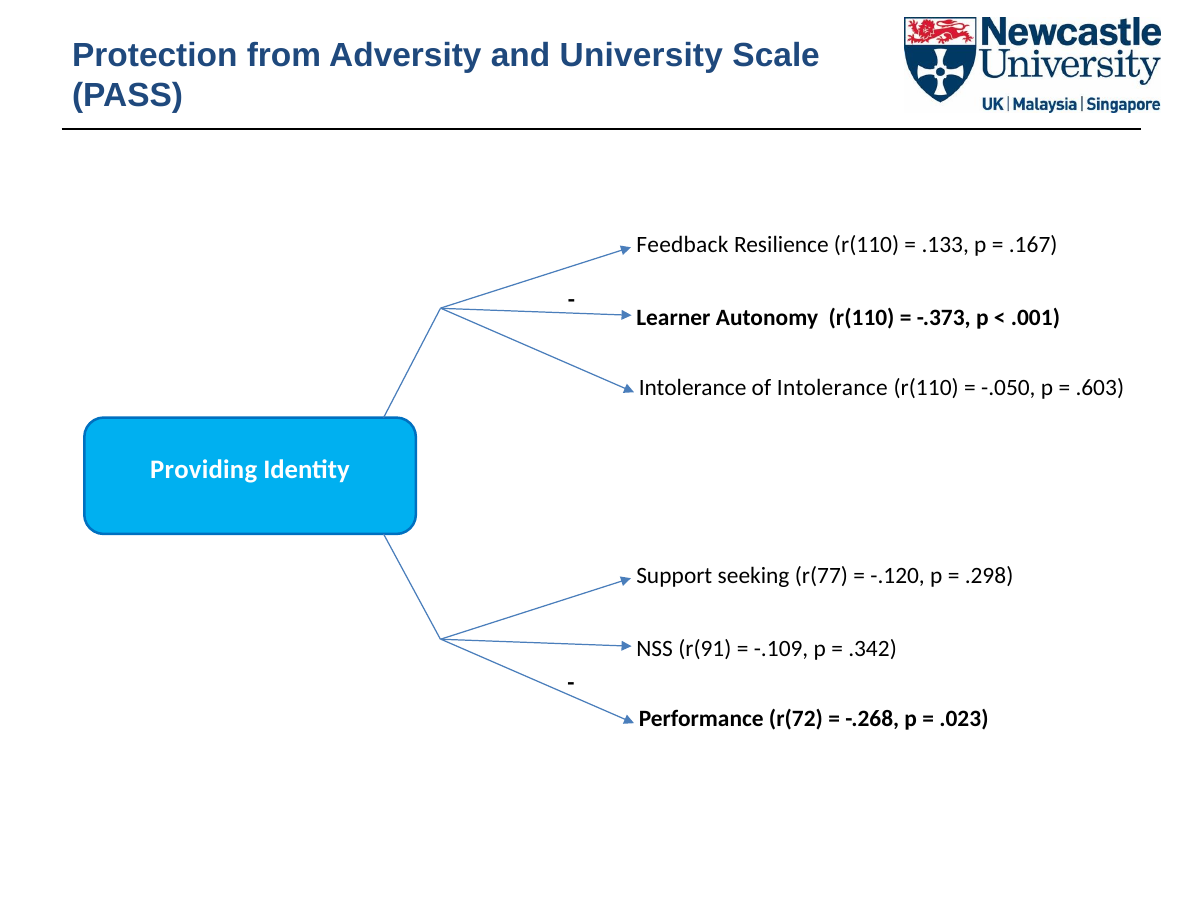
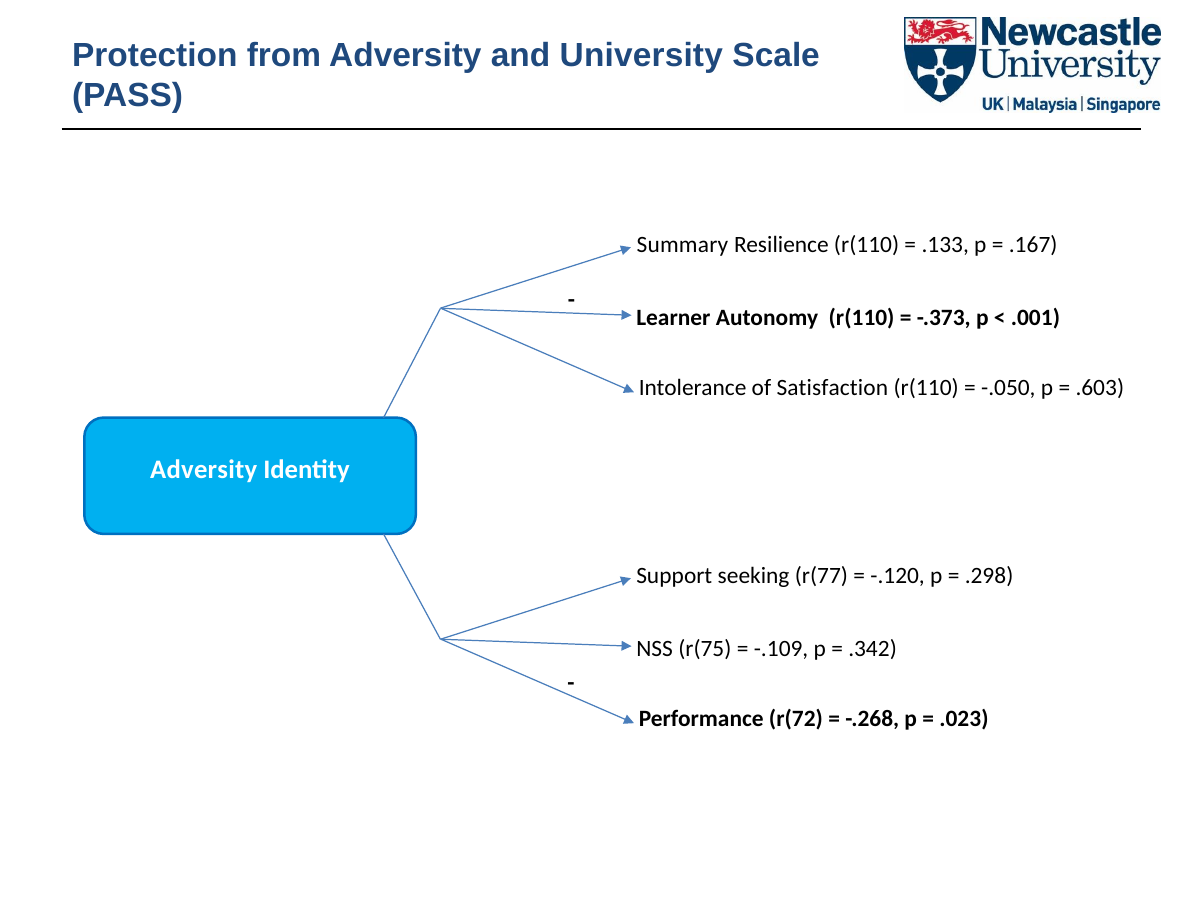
Feedback: Feedback -> Summary (682, 245)
of Intolerance: Intolerance -> Satisfaction (832, 387)
Providing: Providing -> Adversity (204, 470)
r(91: r(91 -> r(75 (705, 649)
